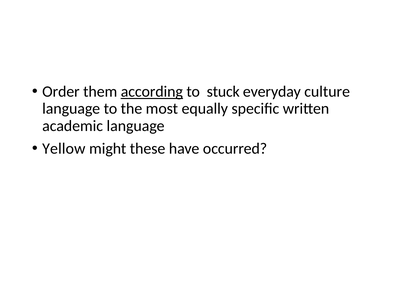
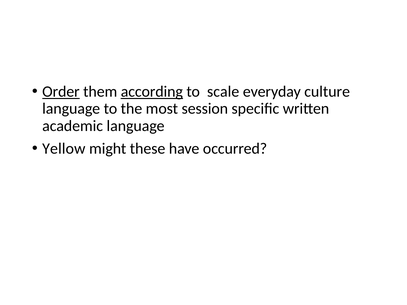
Order underline: none -> present (61, 92)
stuck: stuck -> scale (223, 92)
equally: equally -> session (205, 109)
